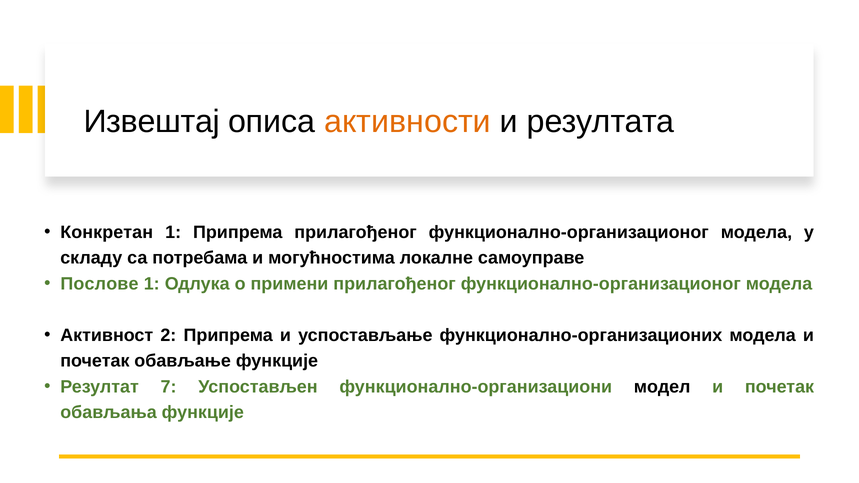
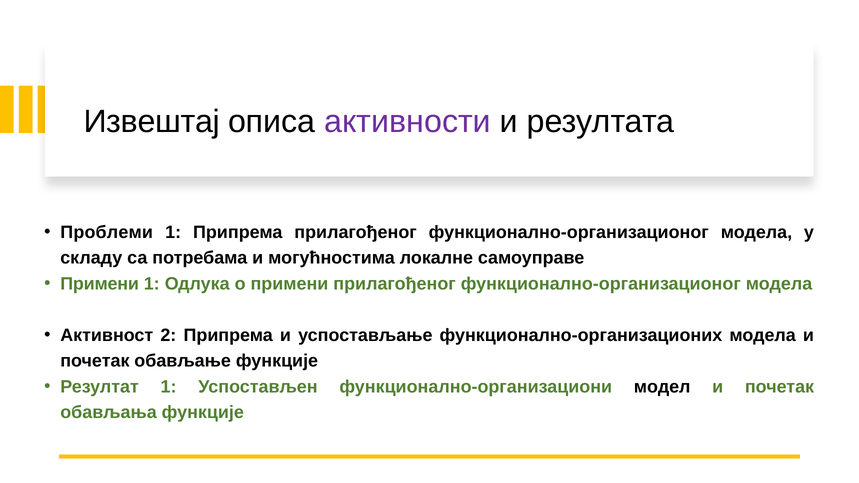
активности colour: orange -> purple (408, 122)
Конкретан: Конкретан -> Проблеми (107, 232)
Послове: Послове -> Примени (100, 284)
Резултат 7: 7 -> 1 (169, 387)
